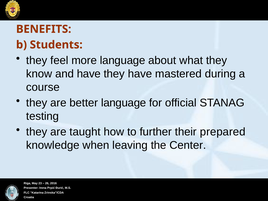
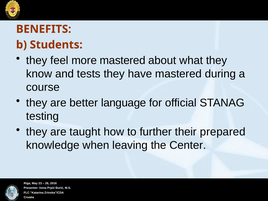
more language: language -> mastered (123, 60)
and have: have -> tests (89, 74)
